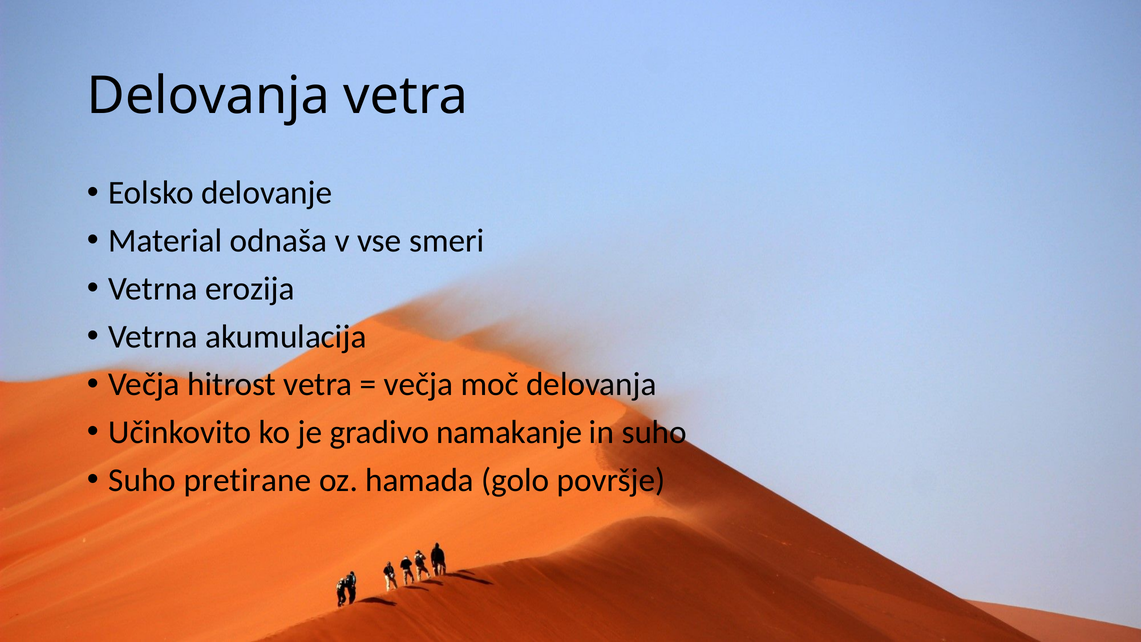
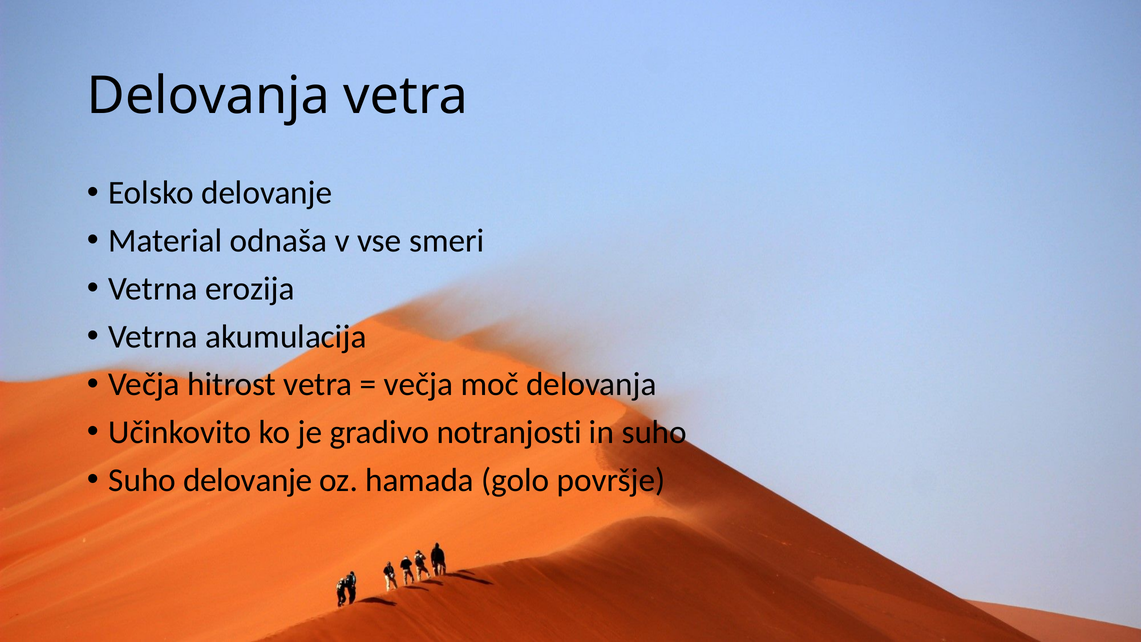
namakanje: namakanje -> notranjosti (509, 432)
Suho pretirane: pretirane -> delovanje (248, 480)
